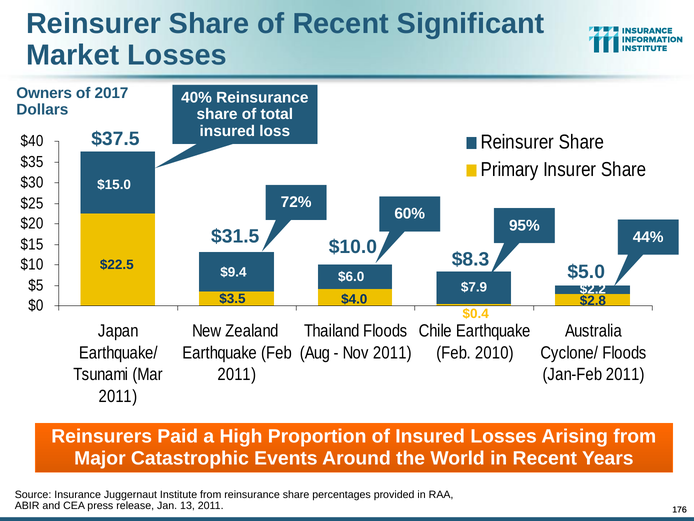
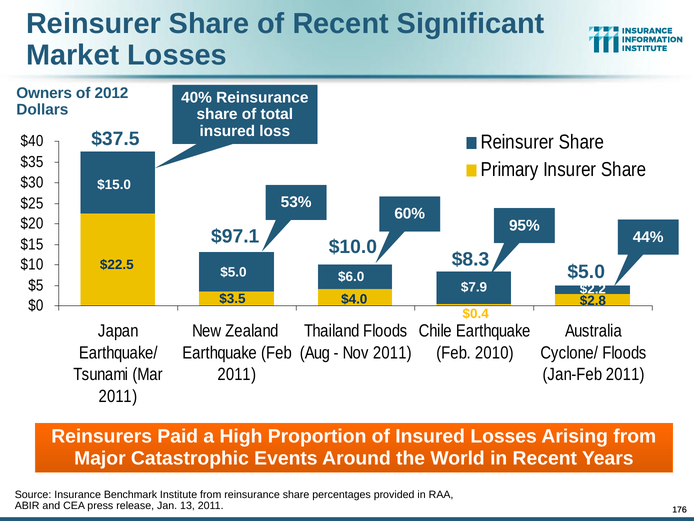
2017: 2017 -> 2012 (111, 93)
72%: 72% -> 53% (296, 202)
$31.5: $31.5 -> $97.1 (235, 236)
$9.4: $9.4 -> $5.0 (233, 272)
Juggernaut: Juggernaut -> Benchmark (131, 494)
